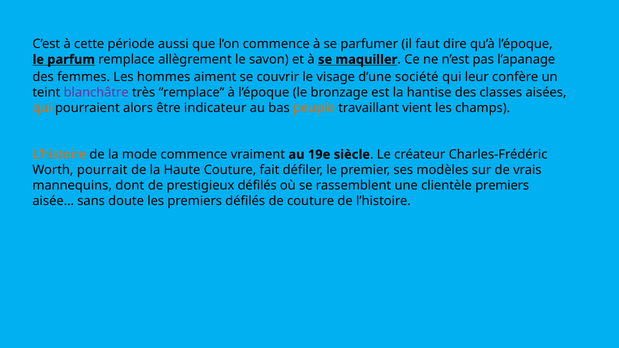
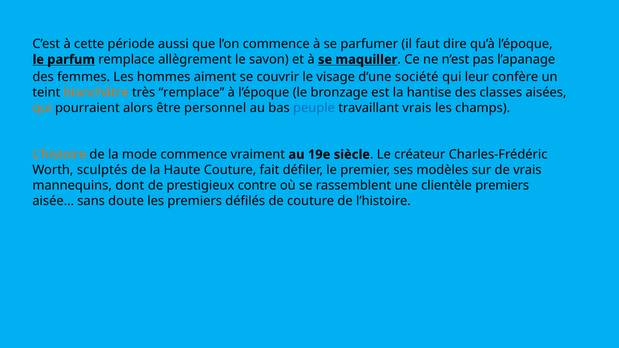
blanchâtre colour: purple -> orange (96, 93)
indicateur: indicateur -> personnel (215, 108)
peuple colour: orange -> blue (314, 108)
travaillant vient: vient -> vrais (417, 108)
pourrait: pourrait -> sculptés (102, 170)
prestigieux défilés: défilés -> contre (257, 186)
